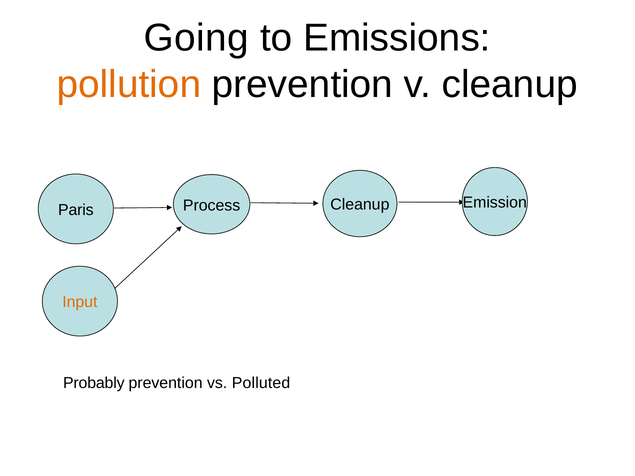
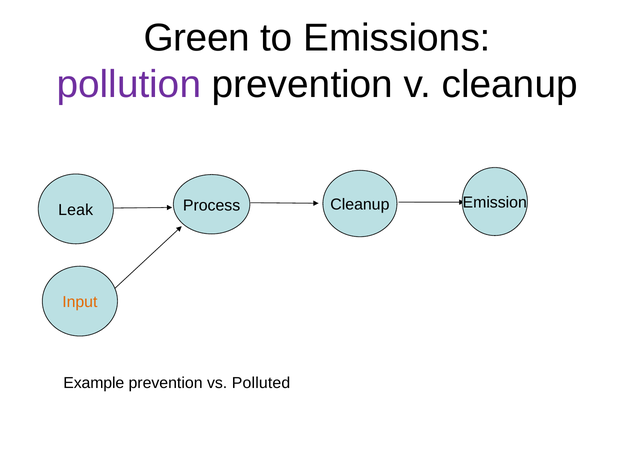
Going: Going -> Green (197, 38)
pollution colour: orange -> purple (129, 85)
Paris: Paris -> Leak (76, 210)
Probably: Probably -> Example (94, 383)
